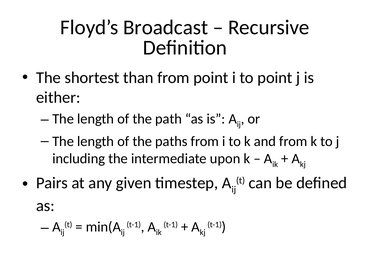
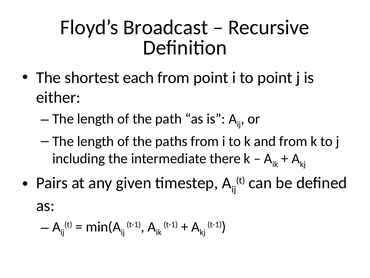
than: than -> each (138, 78)
upon: upon -> there (225, 158)
